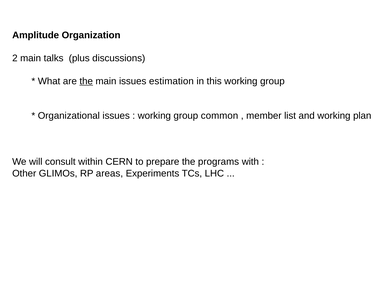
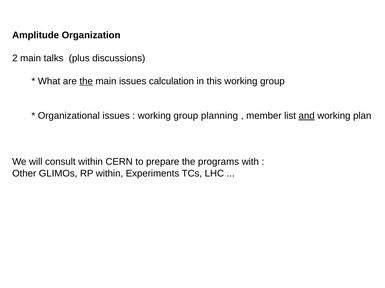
estimation: estimation -> calculation (171, 81)
common: common -> planning (220, 116)
and underline: none -> present (307, 116)
RP areas: areas -> within (110, 174)
